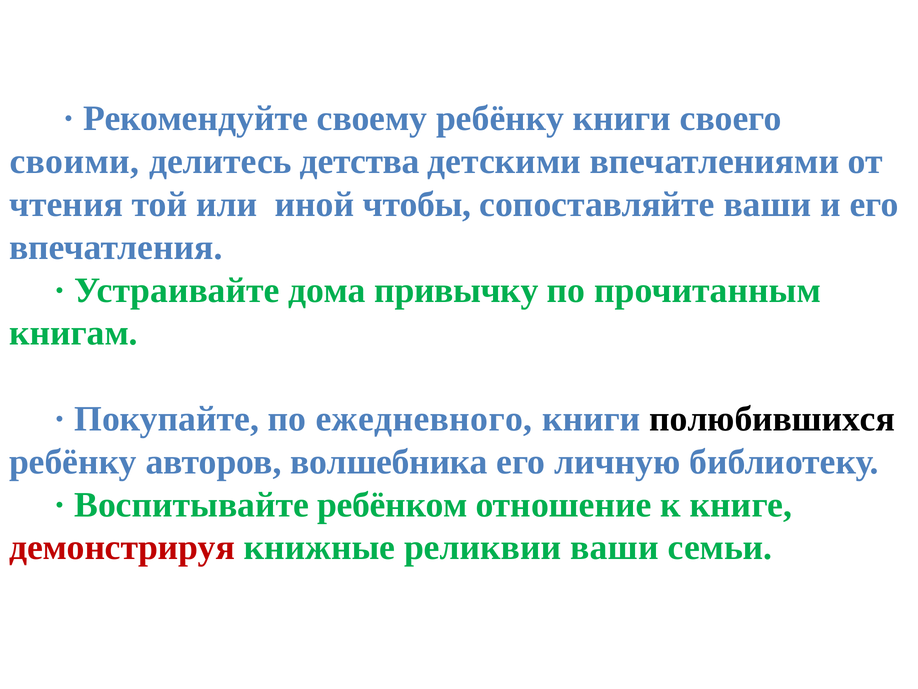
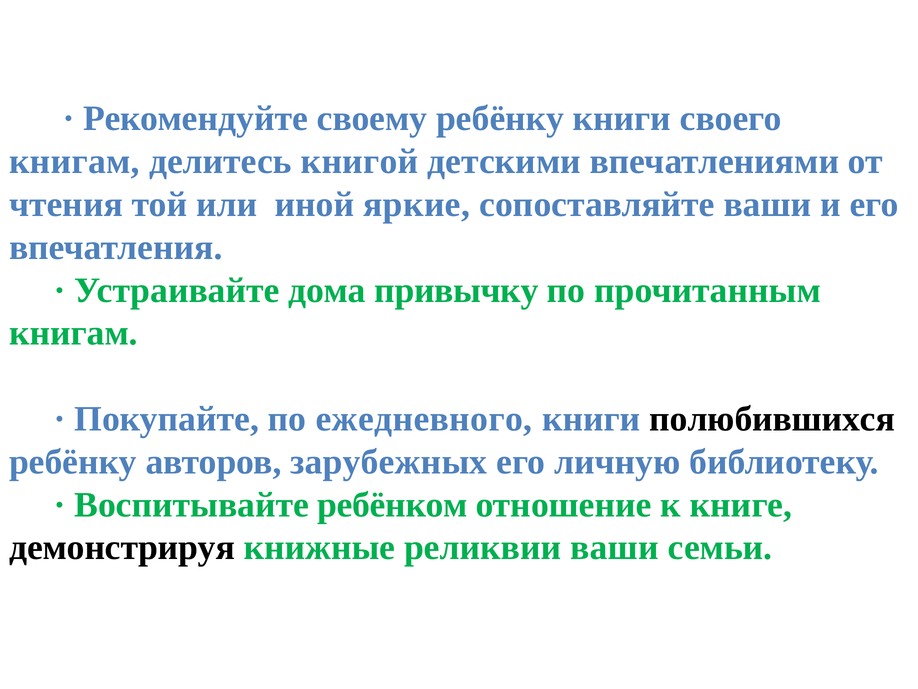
своими: своими -> книгам (74, 161)
детства: детства -> книгой (360, 161)
чтобы: чтобы -> яркие (417, 204)
волшебника: волшебника -> зарубежных (389, 462)
демонстрируя colour: red -> black (122, 547)
